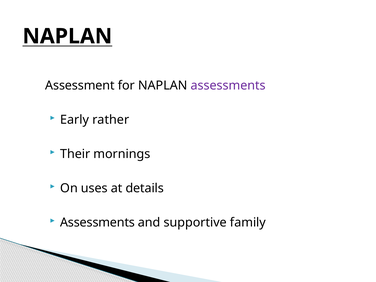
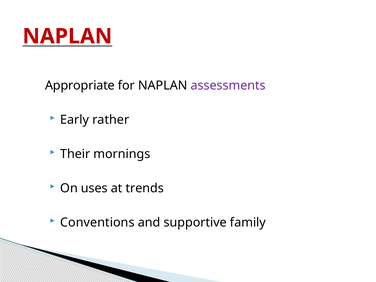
NAPLAN colour: black -> red (67, 36)
Assessment: Assessment -> Appropriate (80, 85)
details: details -> trends (145, 188)
Assessments: Assessments -> Conventions (97, 222)
